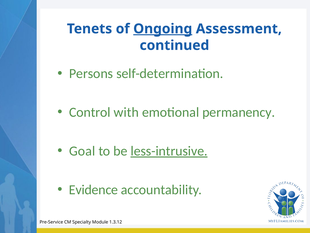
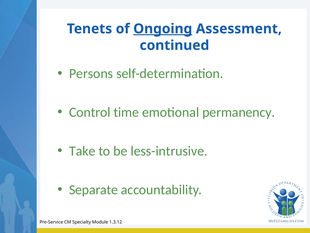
with: with -> time (126, 112)
Goal: Goal -> Take (82, 151)
less-intrusive underline: present -> none (169, 151)
Evidence: Evidence -> Separate (93, 189)
